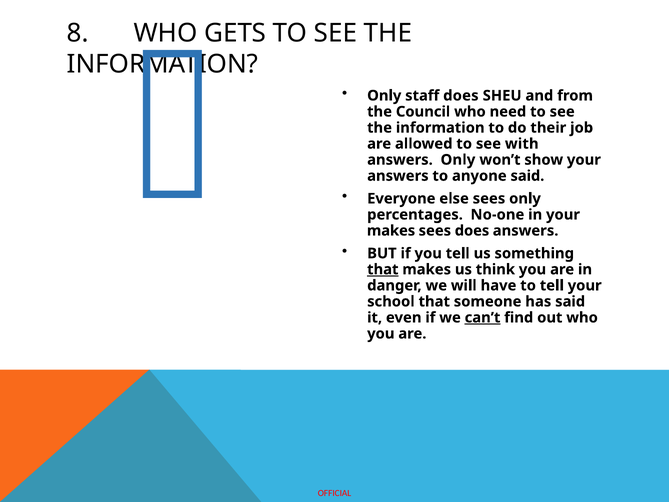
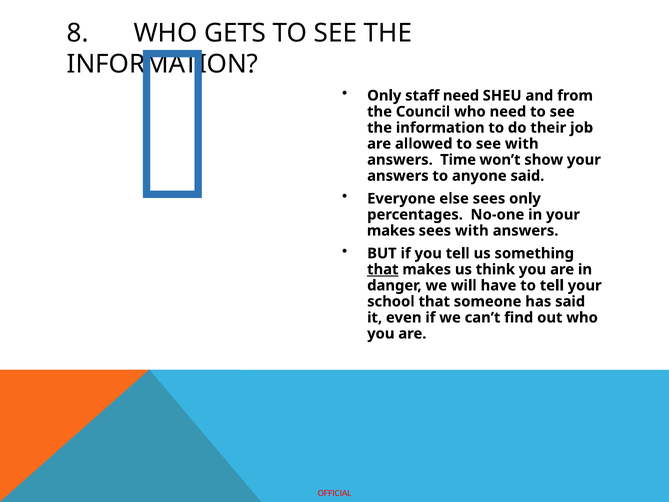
staff does: does -> need (461, 96)
answers Only: Only -> Time (458, 160)
sees does: does -> with (472, 231)
can’t underline: present -> none (483, 317)
